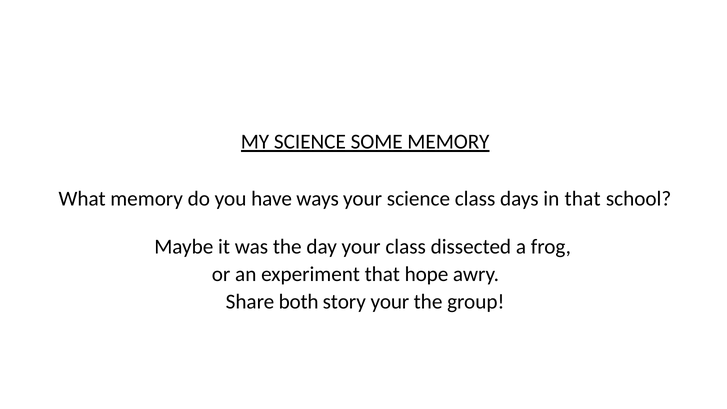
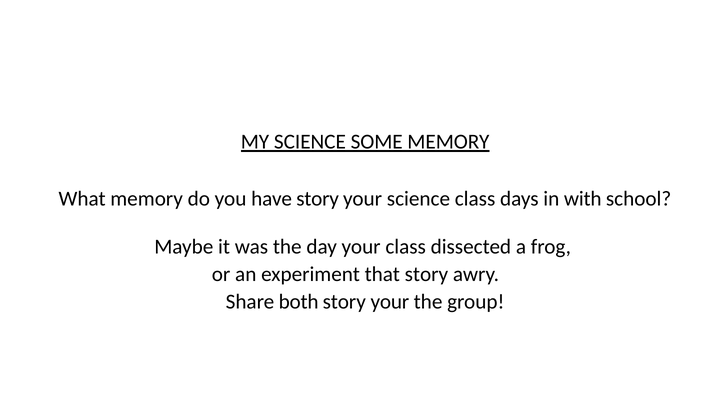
have ways: ways -> story (318, 199)
in that: that -> with (583, 199)
that hope: hope -> story (426, 274)
